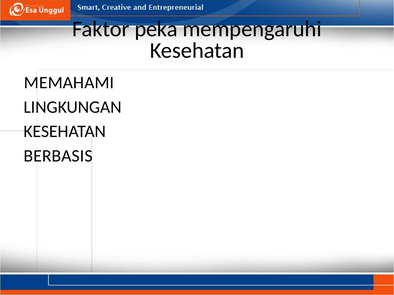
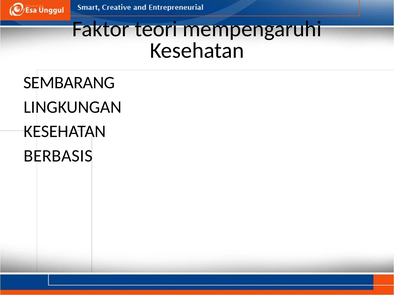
peka: peka -> teori (156, 29)
MEMAHAMI: MEMAHAMI -> SEMBARANG (69, 83)
